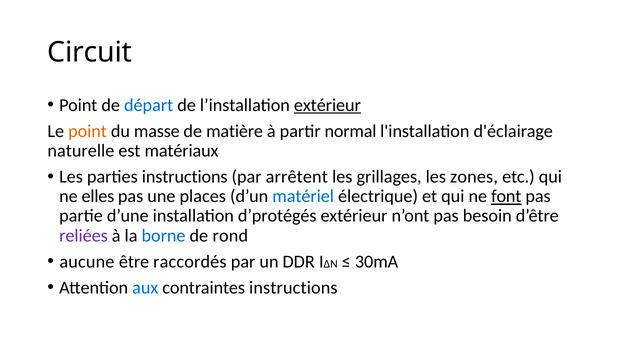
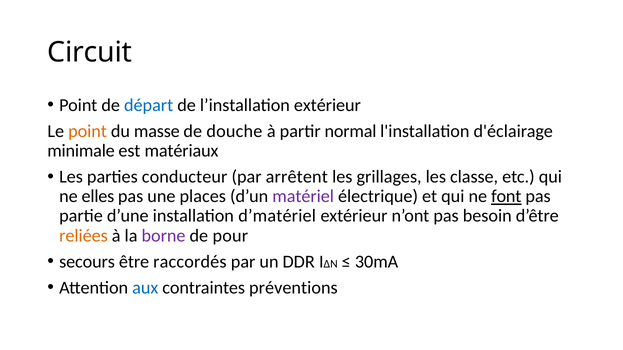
extérieur underline: present -> none (327, 105)
matière: matière -> douche (234, 131)
naturelle: naturelle -> minimale (81, 151)
parties instructions: instructions -> conducteur (185, 177)
zones: zones -> classe (474, 177)
matériel colour: blue -> purple (303, 197)
d’protégés: d’protégés -> d’matériel (277, 216)
reliées colour: purple -> orange (83, 236)
borne colour: blue -> purple (164, 236)
rond: rond -> pour (230, 236)
aucune: aucune -> secours (87, 262)
contraintes instructions: instructions -> préventions (293, 288)
